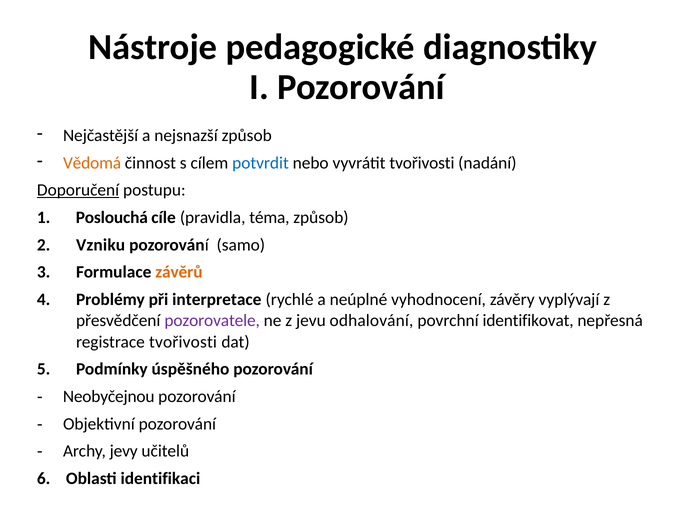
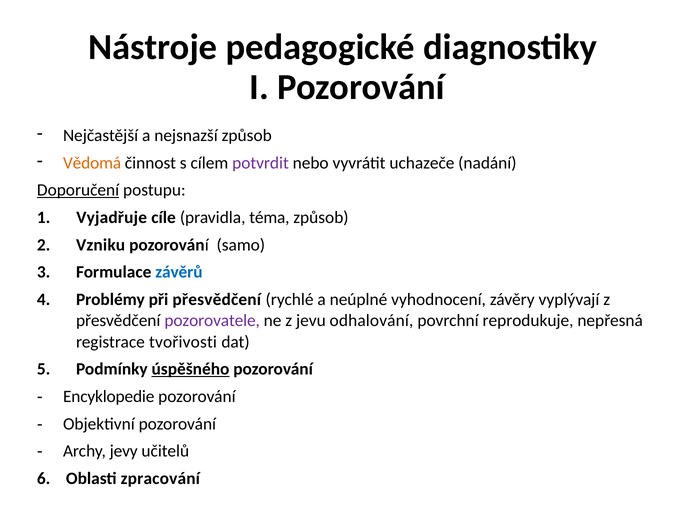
potvrdit colour: blue -> purple (260, 163)
vyvrátit tvořivosti: tvořivosti -> uchazeče (422, 163)
Poslouchá: Poslouchá -> Vyjadřuje (112, 218)
závěrů colour: orange -> blue (179, 272)
při interpretace: interpretace -> přesvědčení (217, 300)
identifikovat: identifikovat -> reprodukuje (528, 321)
úspěšného underline: none -> present (190, 370)
Neobyčejnou: Neobyčejnou -> Encyklopedie (109, 397)
identifikaci: identifikaci -> zpracování (160, 479)
